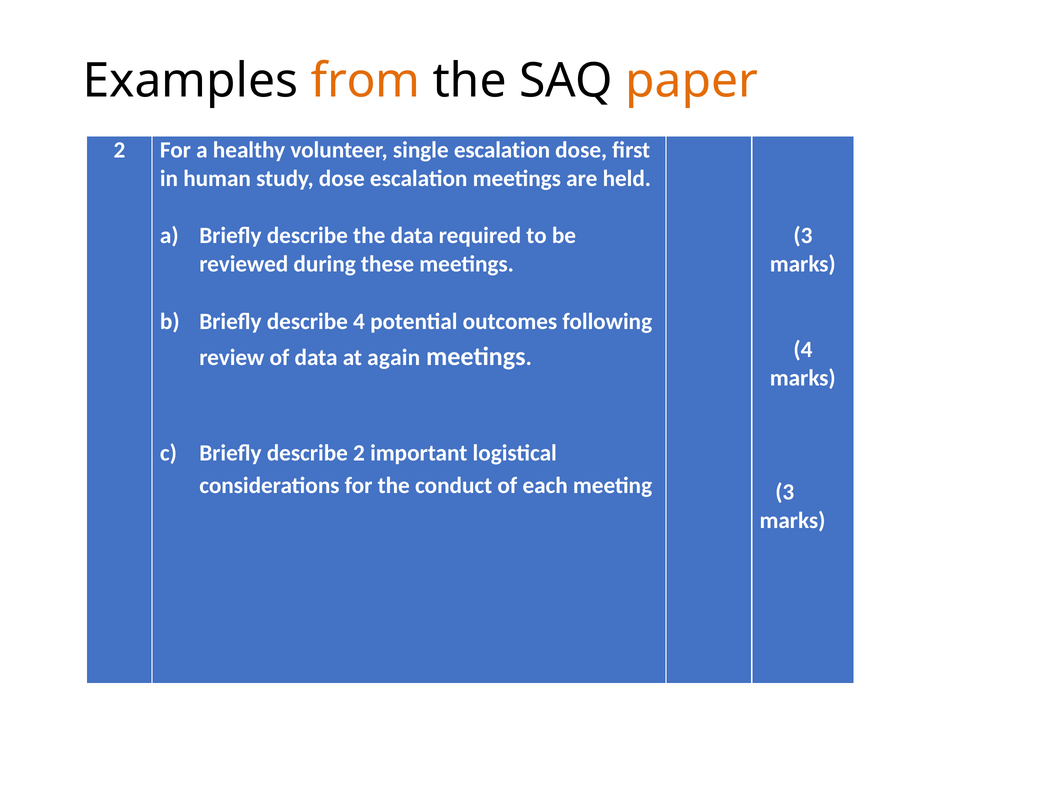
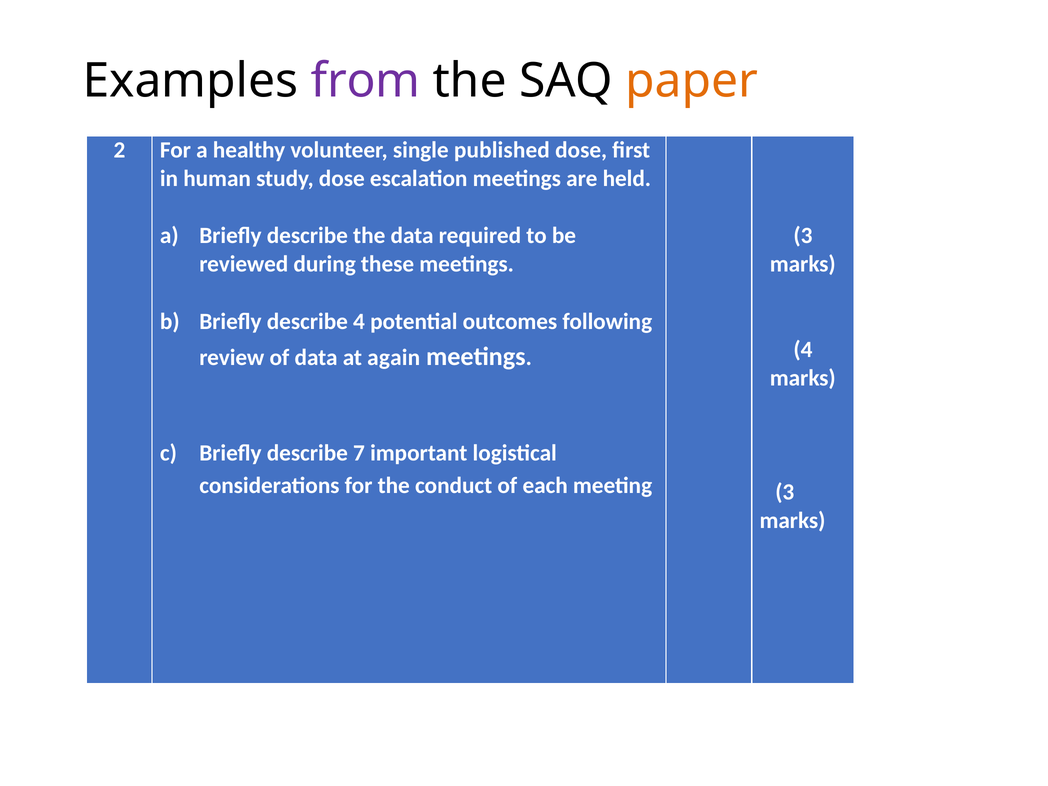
from colour: orange -> purple (366, 81)
single escalation: escalation -> published (502, 150)
describe 2: 2 -> 7 (359, 453)
